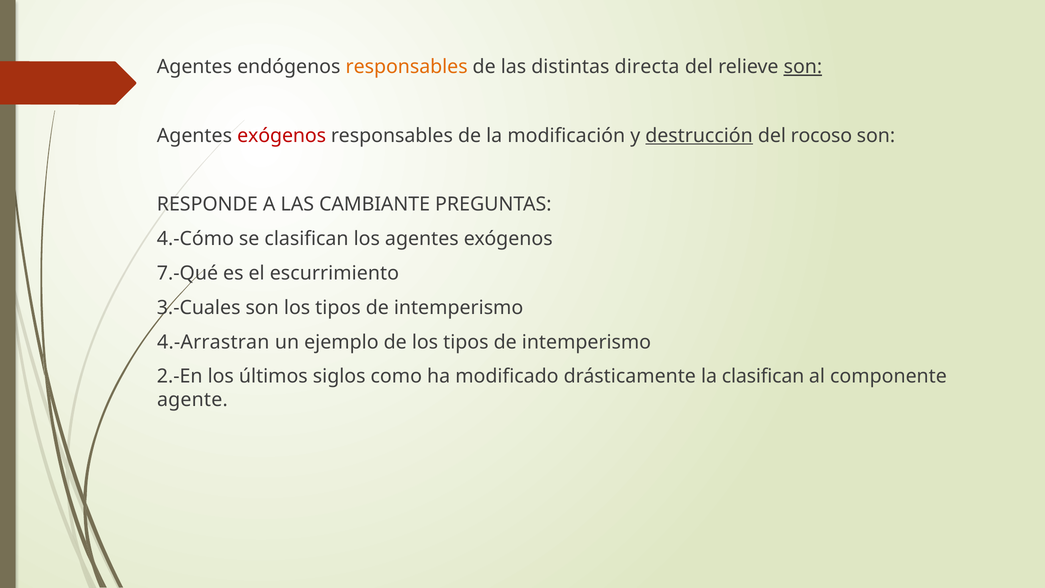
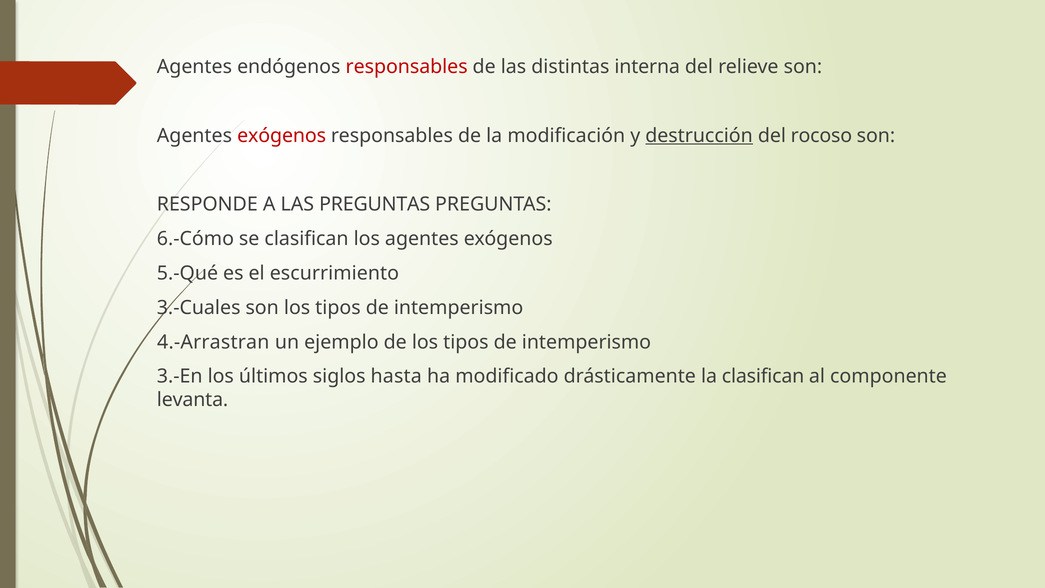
responsables colour: orange -> red (407, 67)
directa: directa -> interna (647, 67)
son underline: present -> none (803, 67)
LAS CAMBIANTE: CAMBIANTE -> PREGUNTAS (375, 204)
4.-Cómo: 4.-Cómo -> 6.-Cómo (195, 239)
7.-Qué: 7.-Qué -> 5.-Qué (187, 273)
2.-En: 2.-En -> 3.-En (180, 376)
como: como -> hasta (396, 376)
agente: agente -> levanta (193, 400)
